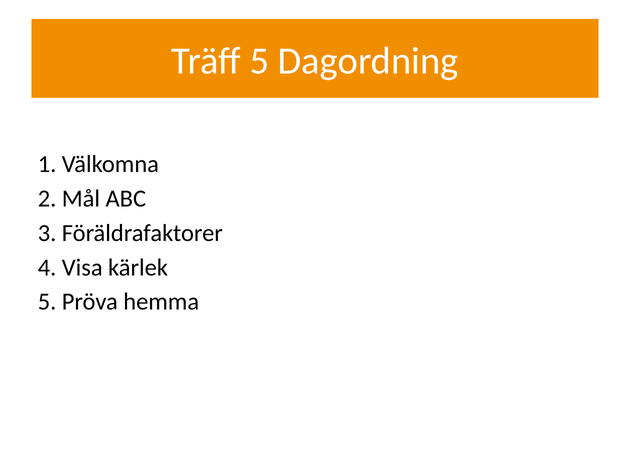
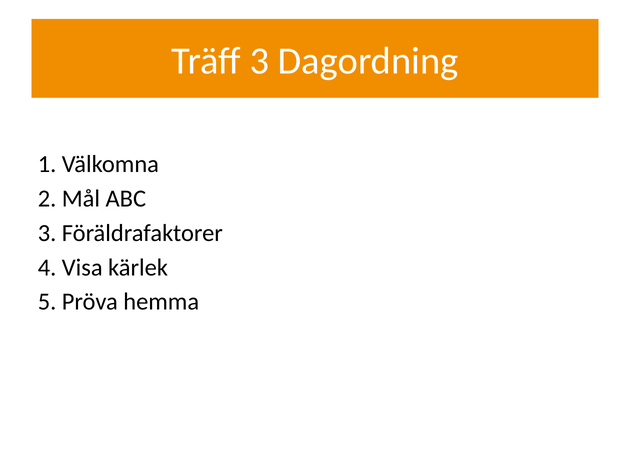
Träff 5: 5 -> 3 (259, 61)
